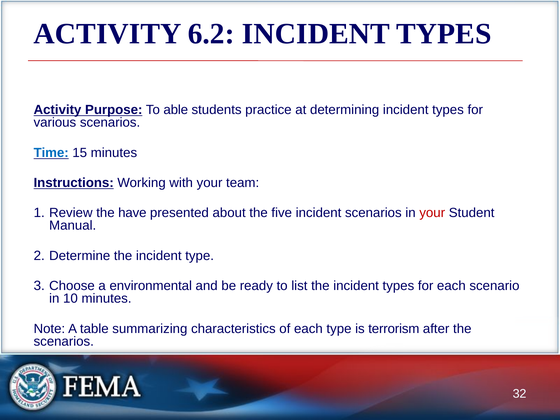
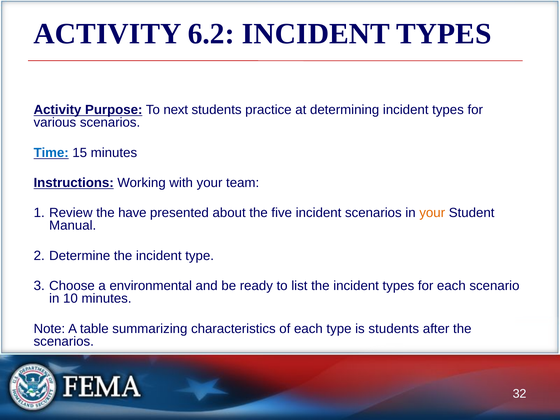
able: able -> next (176, 110)
your colour: red -> orange (432, 213)
is terrorism: terrorism -> students (394, 329)
